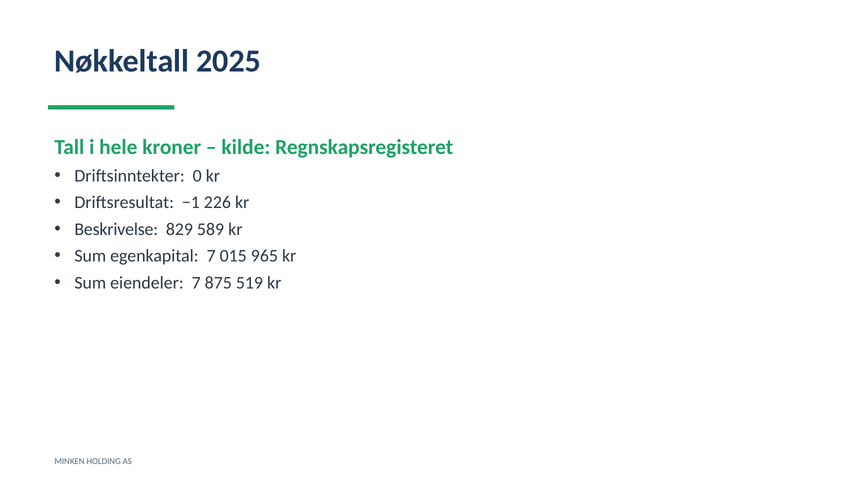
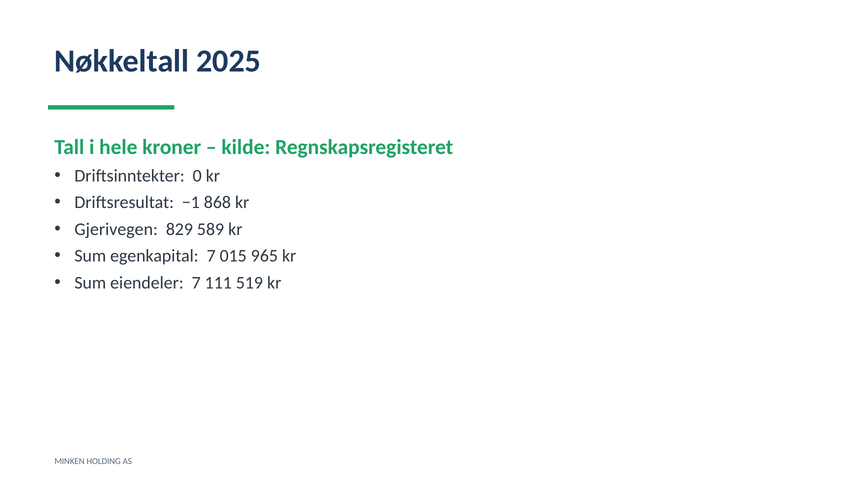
226: 226 -> 868 (217, 203)
Beskrivelse: Beskrivelse -> Gjerivegen (116, 229)
875: 875 -> 111 (218, 283)
